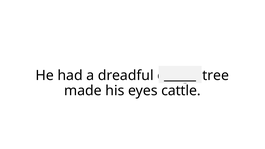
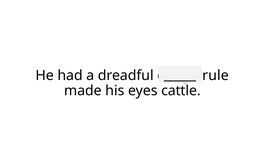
tree: tree -> rule (216, 75)
